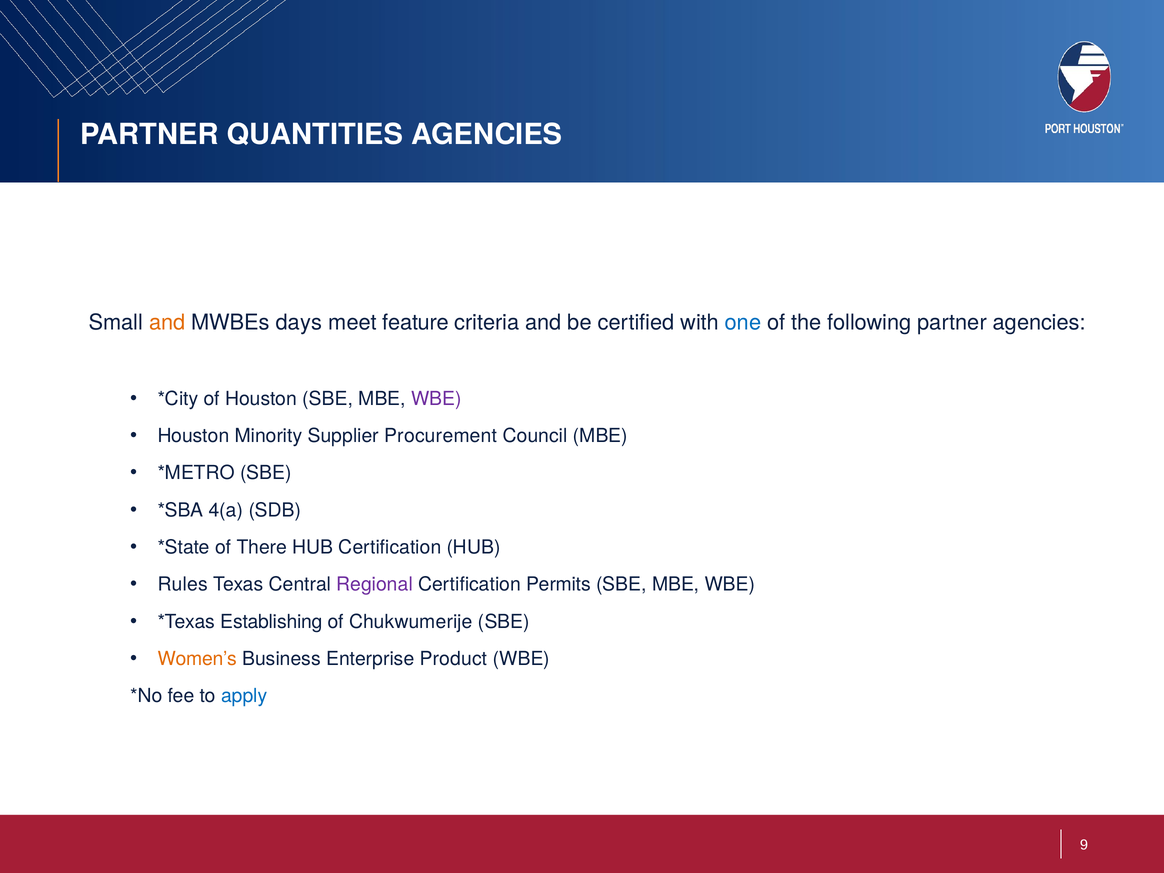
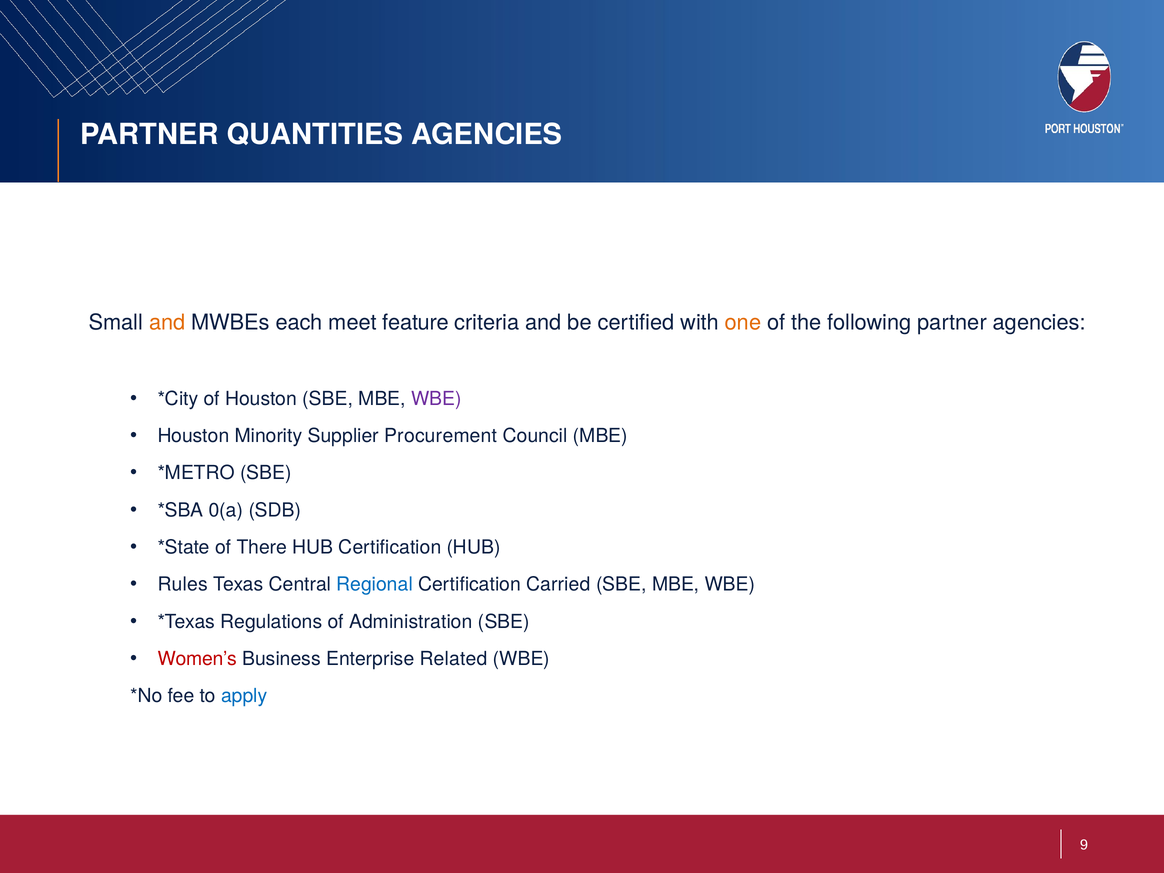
days: days -> each (299, 323)
one colour: blue -> orange (743, 323)
4(a: 4(a -> 0(a (226, 510)
Regional colour: purple -> blue (375, 584)
Permits: Permits -> Carried (558, 584)
Establishing: Establishing -> Regulations (271, 622)
Chukwumerije: Chukwumerije -> Administration (411, 622)
Women’s colour: orange -> red (197, 659)
Product: Product -> Related (454, 659)
